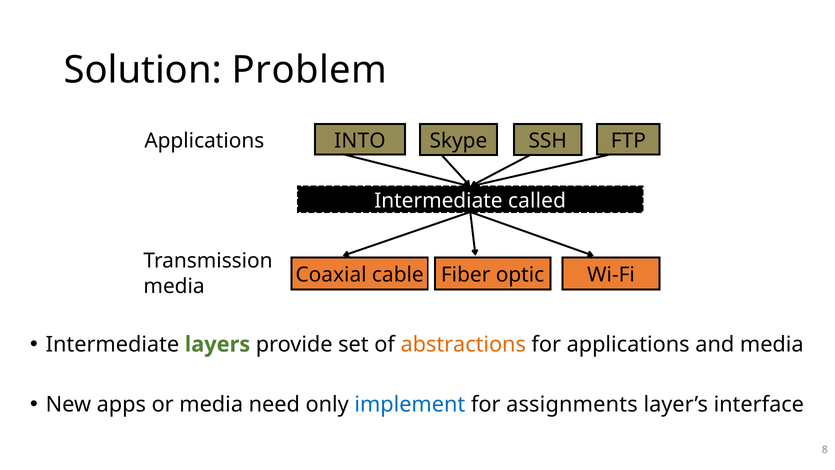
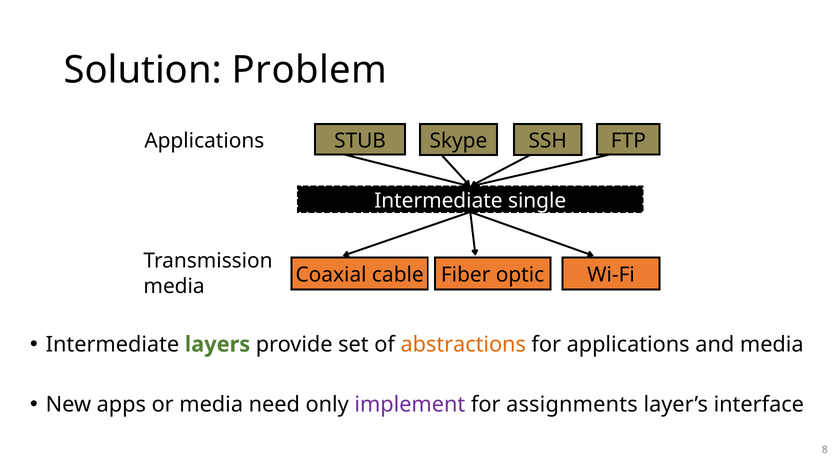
INTO: INTO -> STUB (360, 141)
called: called -> single (537, 201)
implement colour: blue -> purple (410, 404)
